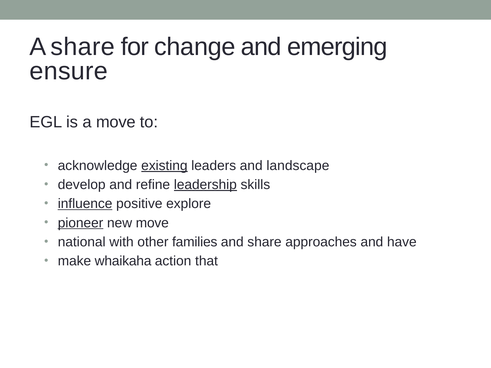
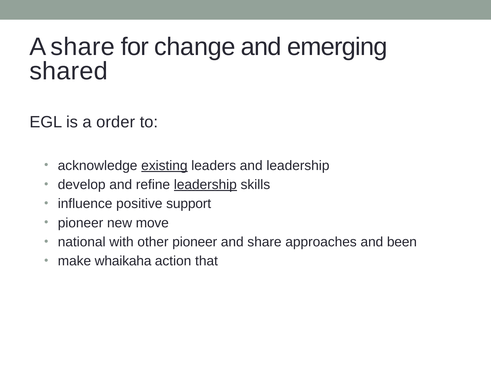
ensure: ensure -> shared (69, 71)
a move: move -> order (116, 122)
and landscape: landscape -> leadership (298, 166)
influence underline: present -> none (85, 204)
explore: explore -> support (189, 204)
pioneer underline: present -> none (81, 223)
other families: families -> pioneer (195, 242)
have: have -> been (402, 242)
